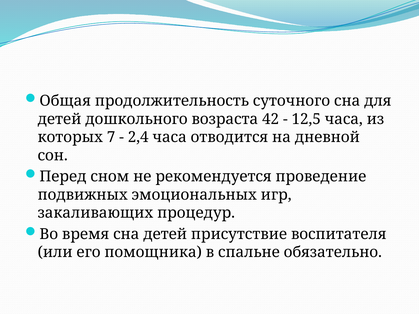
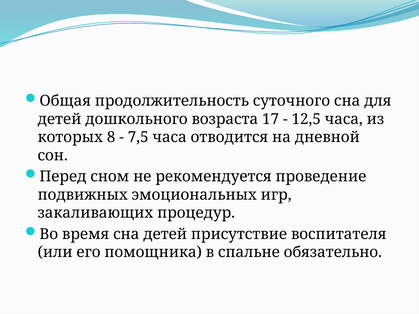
42: 42 -> 17 (271, 119)
7: 7 -> 8 (111, 137)
2,4: 2,4 -> 7,5 (138, 137)
